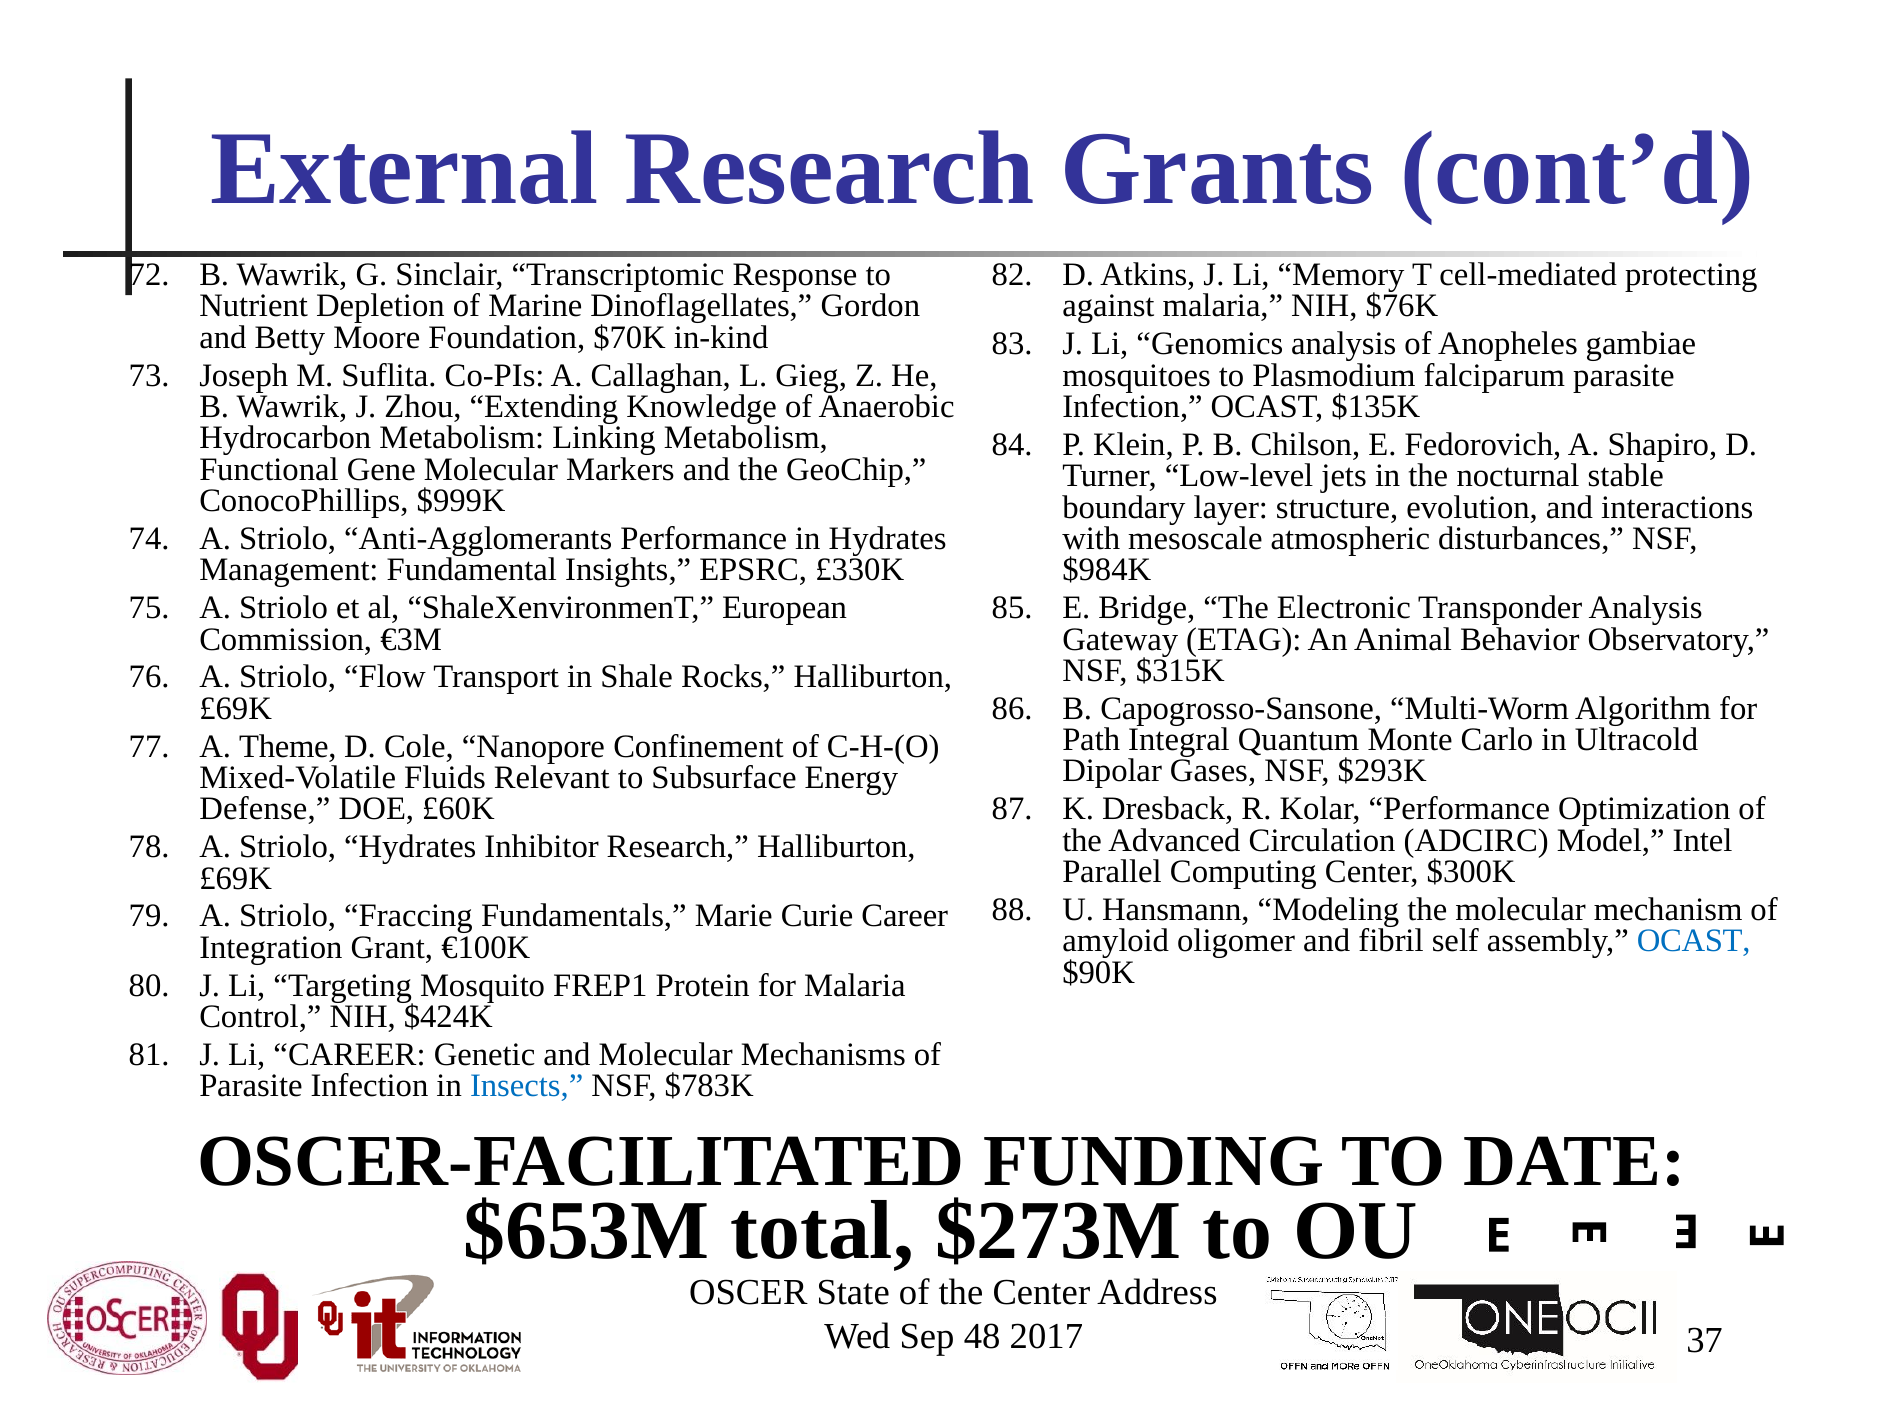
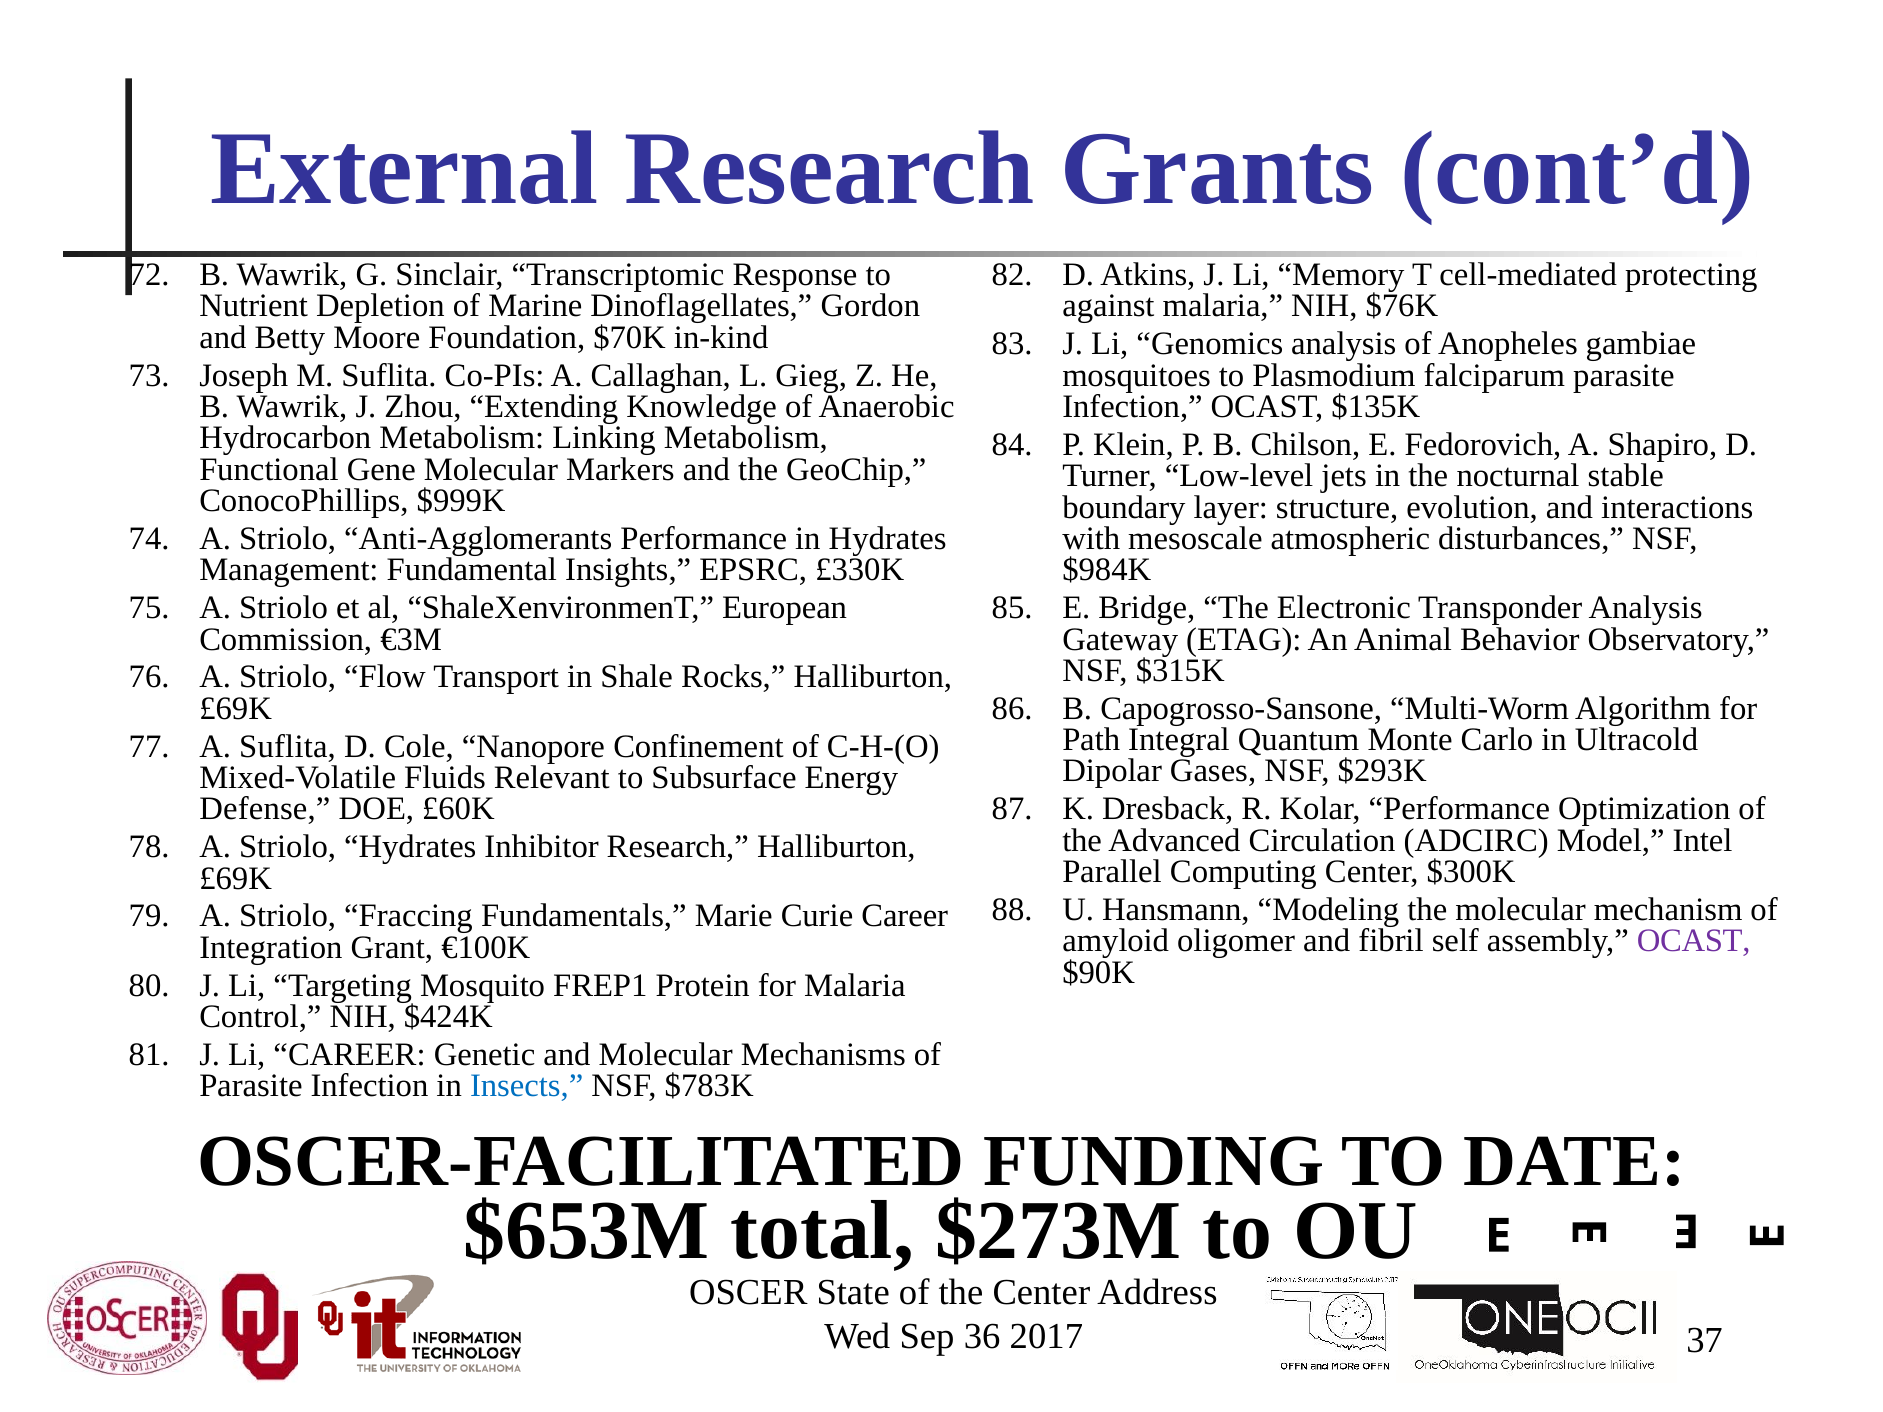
A Theme: Theme -> Suflita (288, 746)
OCAST colour: blue -> purple (1694, 941)
48: 48 -> 36 (982, 1336)
